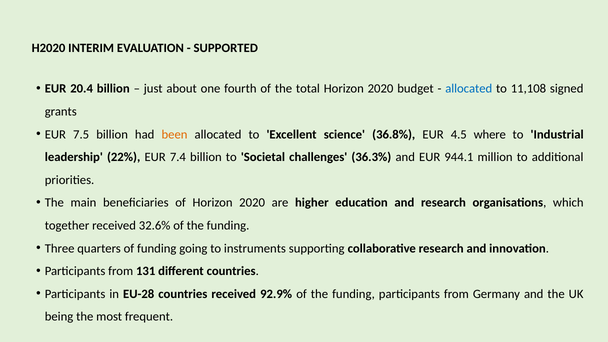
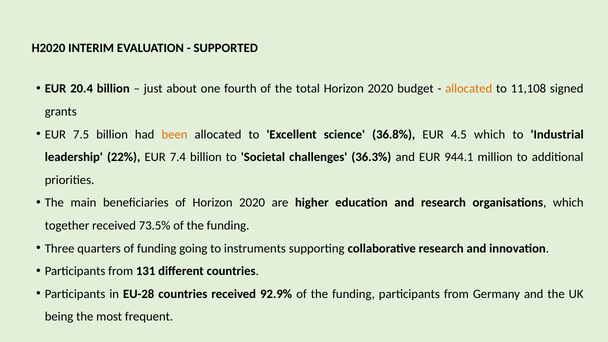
allocated colour: blue -> orange (469, 89)
4.5 where: where -> which (490, 134)
32.6%: 32.6% -> 73.5% (155, 226)
